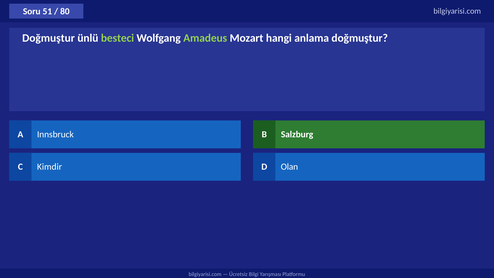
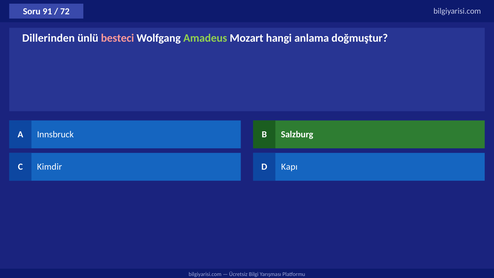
51: 51 -> 91 (47, 11)
80: 80 -> 72 (65, 11)
Doğmuştur: Doğmuştur -> Dillerinden (49, 38)
besteci colour: light green -> pink (118, 38)
Olan: Olan -> Kapı (289, 167)
